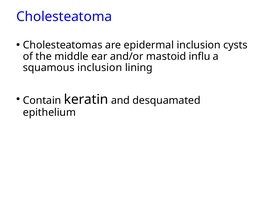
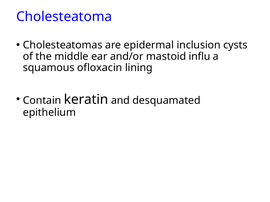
squamous inclusion: inclusion -> ofloxacin (100, 68)
